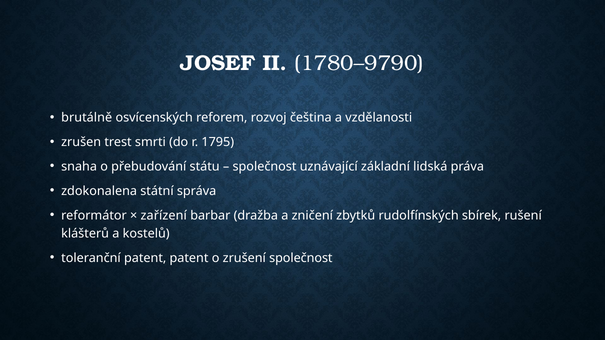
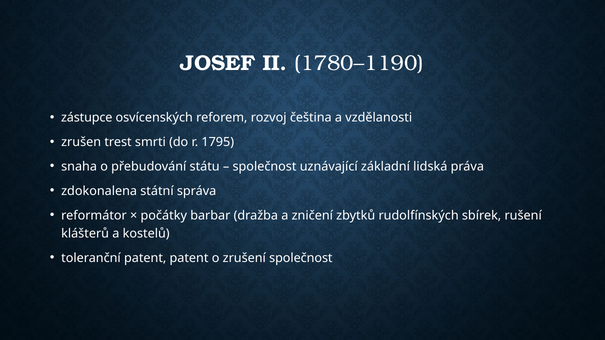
1780–9790: 1780–9790 -> 1780–1190 (359, 63)
brutálně: brutálně -> zástupce (87, 118)
zařízení: zařízení -> počátky (164, 216)
